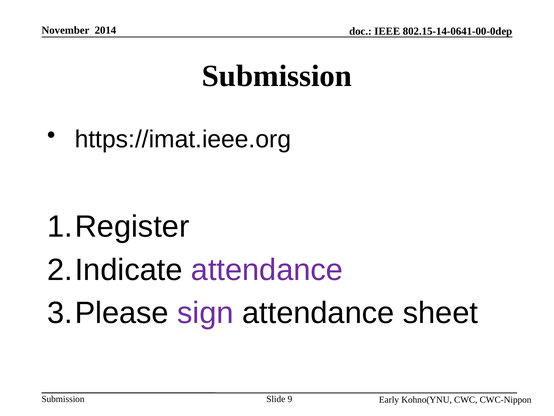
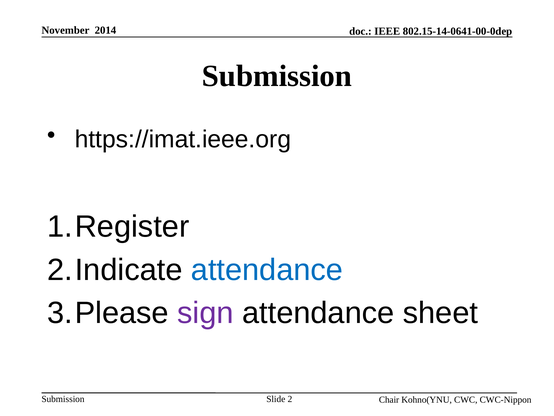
attendance colour: purple -> blue (267, 270)
9: 9 -> 2 (290, 398)
Early: Early -> Chair (389, 399)
